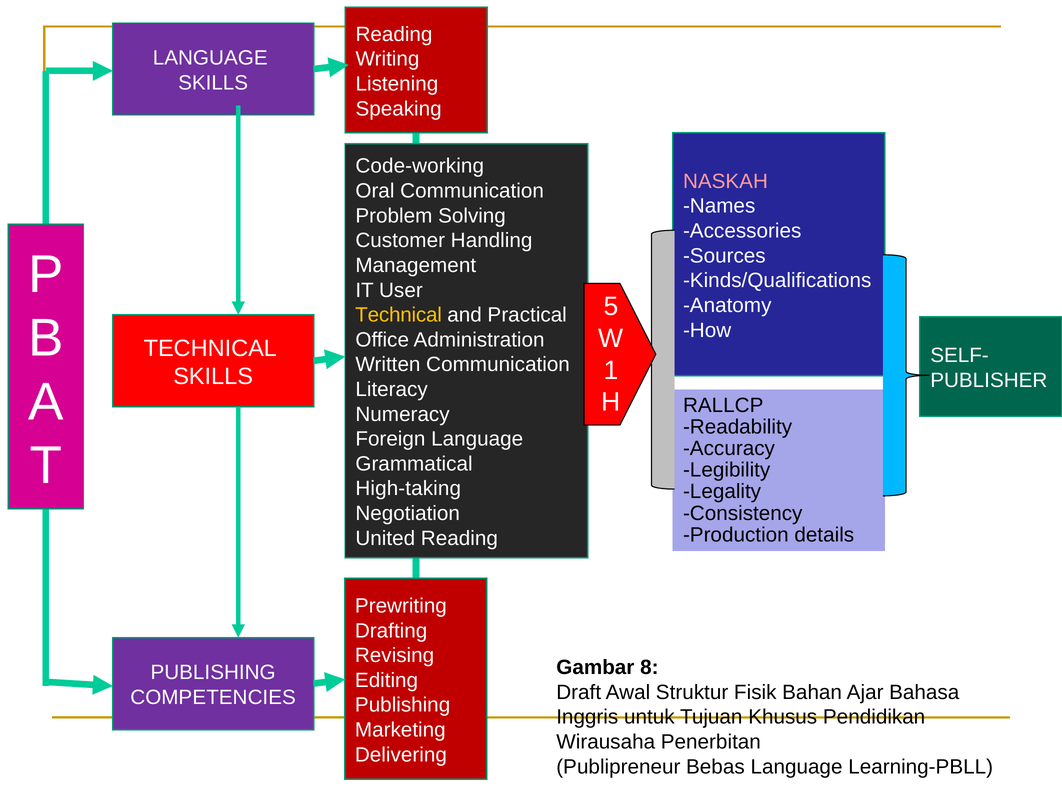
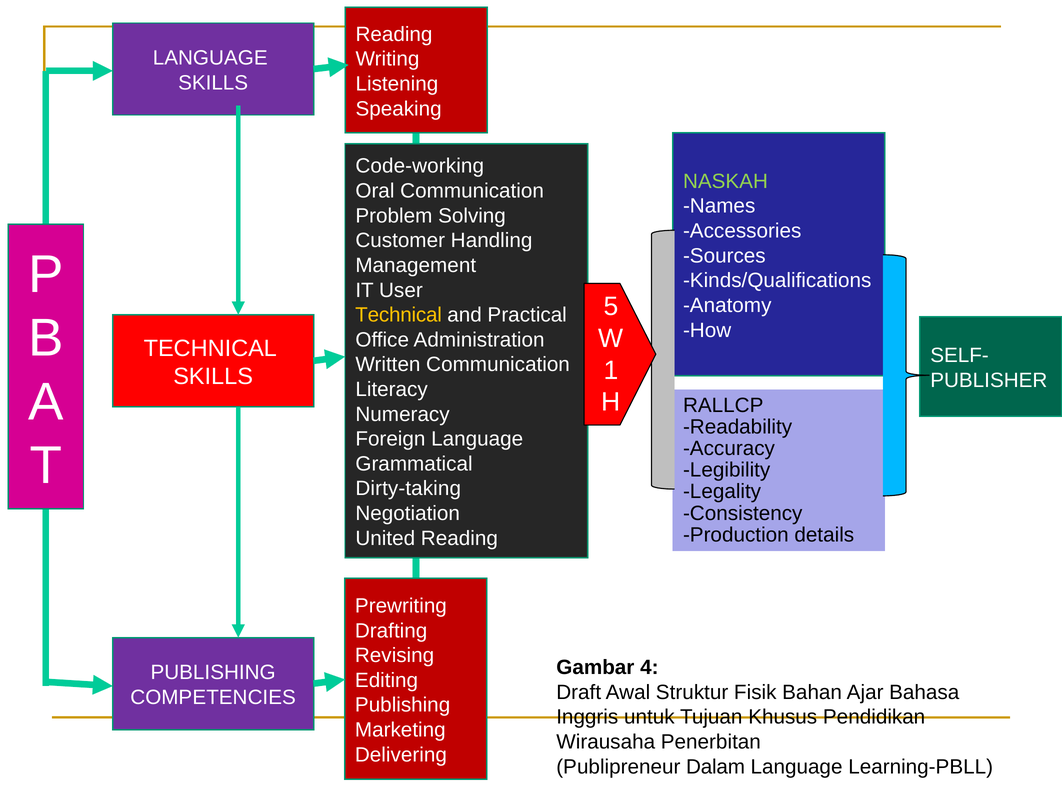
NASKAH colour: pink -> light green (725, 181)
High-taking: High-taking -> Dirty-taking (408, 488)
8: 8 -> 4 (649, 667)
Bebas: Bebas -> Dalam (716, 766)
